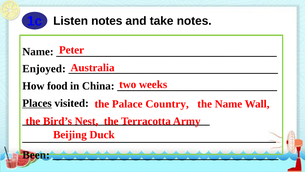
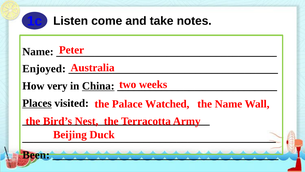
Listen notes: notes -> come (107, 21)
food: food -> very (57, 86)
China underline: none -> present (98, 86)
Country: Country -> Watched (167, 104)
